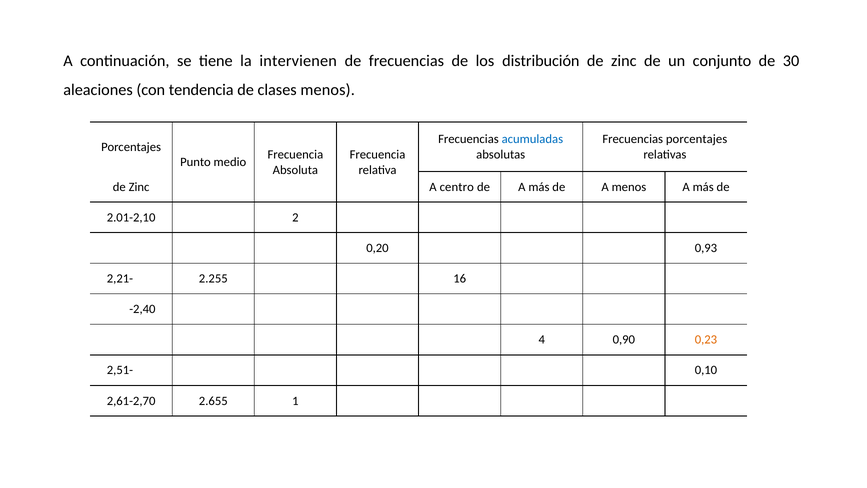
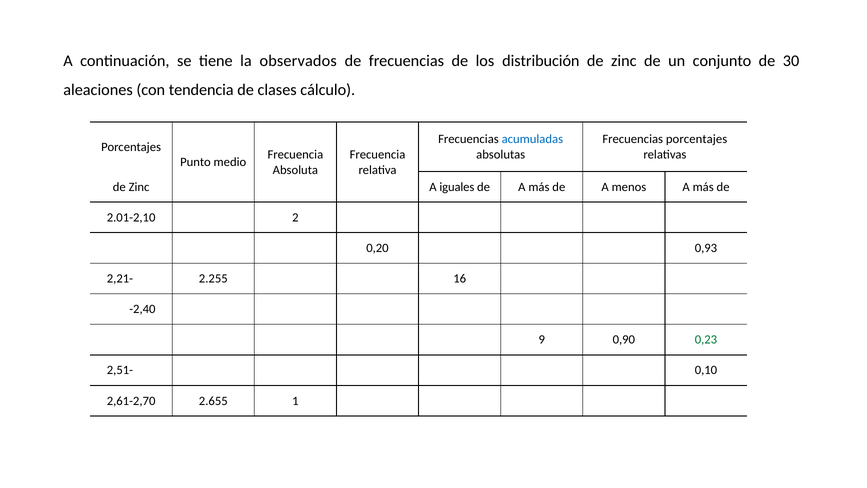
intervienen: intervienen -> observados (298, 61)
clases menos: menos -> cálculo (328, 90)
centro: centro -> iguales (457, 187)
27 4: 4 -> 9 (542, 340)
0,23 colour: orange -> green (706, 340)
